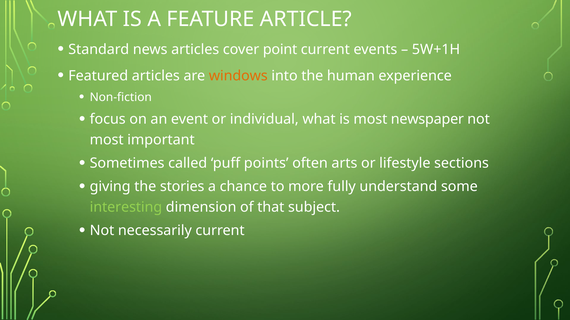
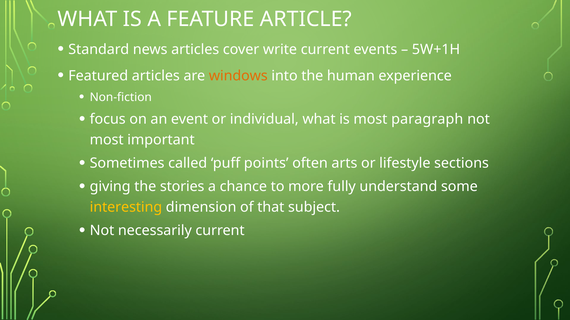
point: point -> write (280, 50)
newspaper: newspaper -> paragraph (427, 120)
interesting colour: light green -> yellow (126, 208)
